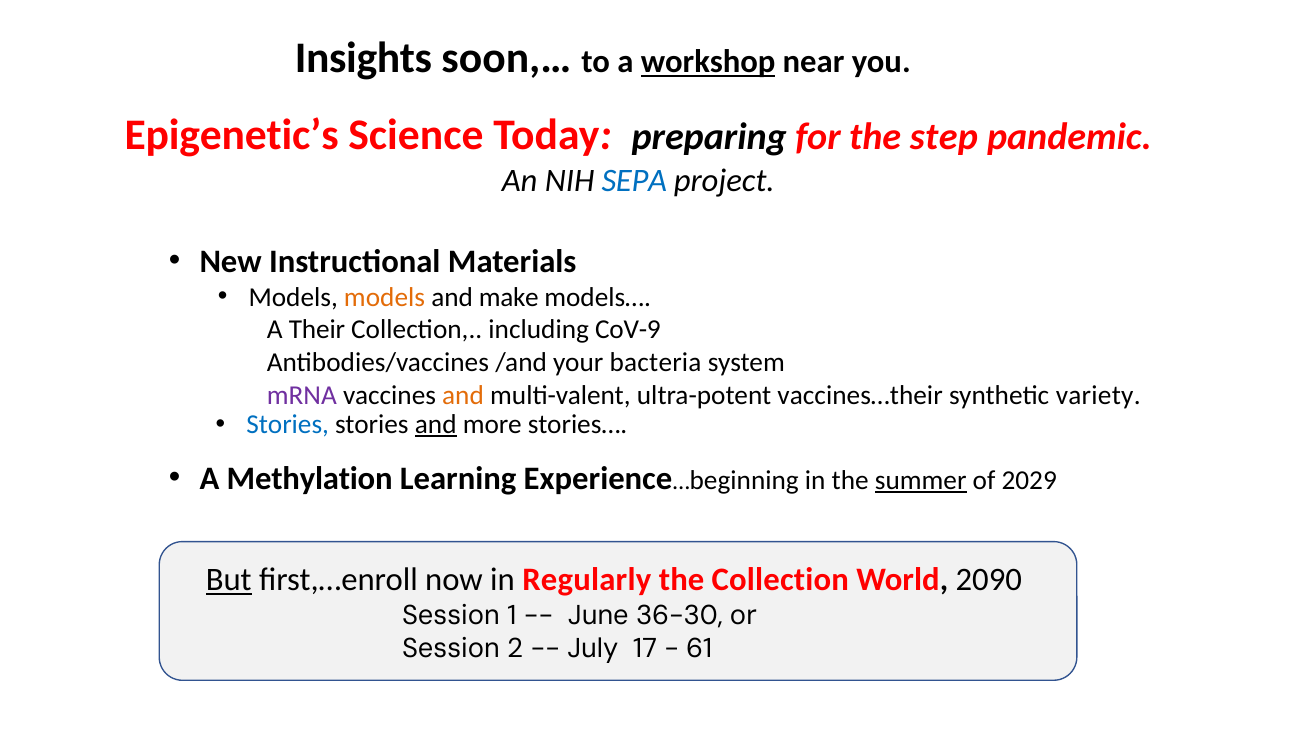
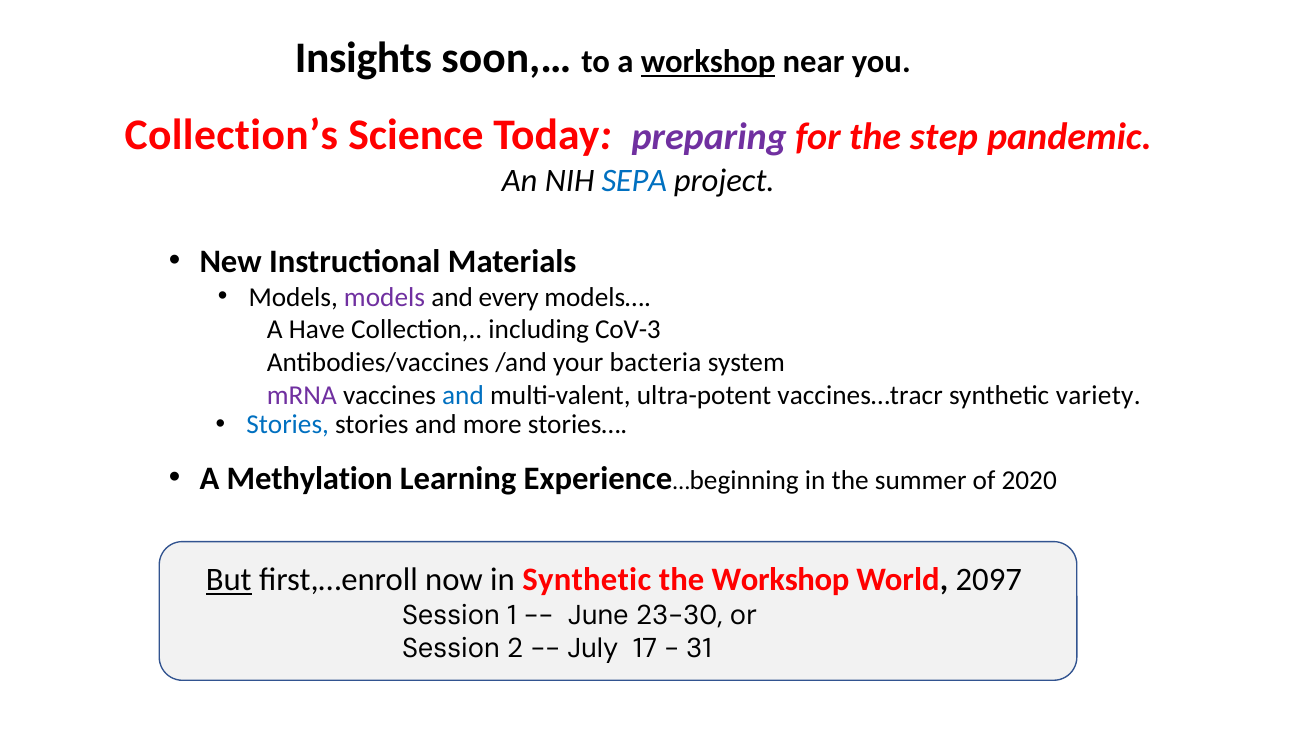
Epigenetic’s: Epigenetic’s -> Collection’s (231, 135)
preparing colour: black -> purple (709, 137)
models colour: orange -> purple (385, 297)
make: make -> every (509, 297)
Their: Their -> Have (317, 330)
CoV-9: CoV-9 -> CoV-3 (628, 330)
and colour: orange -> blue (463, 395)
vaccines…their: vaccines…their -> vaccines…tracr (860, 395)
and underline: present -> none (436, 424)
summer underline: present -> none (921, 480)
2029: 2029 -> 2020 (1029, 480)
in Regularly: Regularly -> Synthetic (587, 580)
the Collection: Collection -> Workshop (781, 580)
2090: 2090 -> 2097 (989, 580)
36-30: 36-30 -> 23-30 (679, 615)
61: 61 -> 31 (699, 648)
